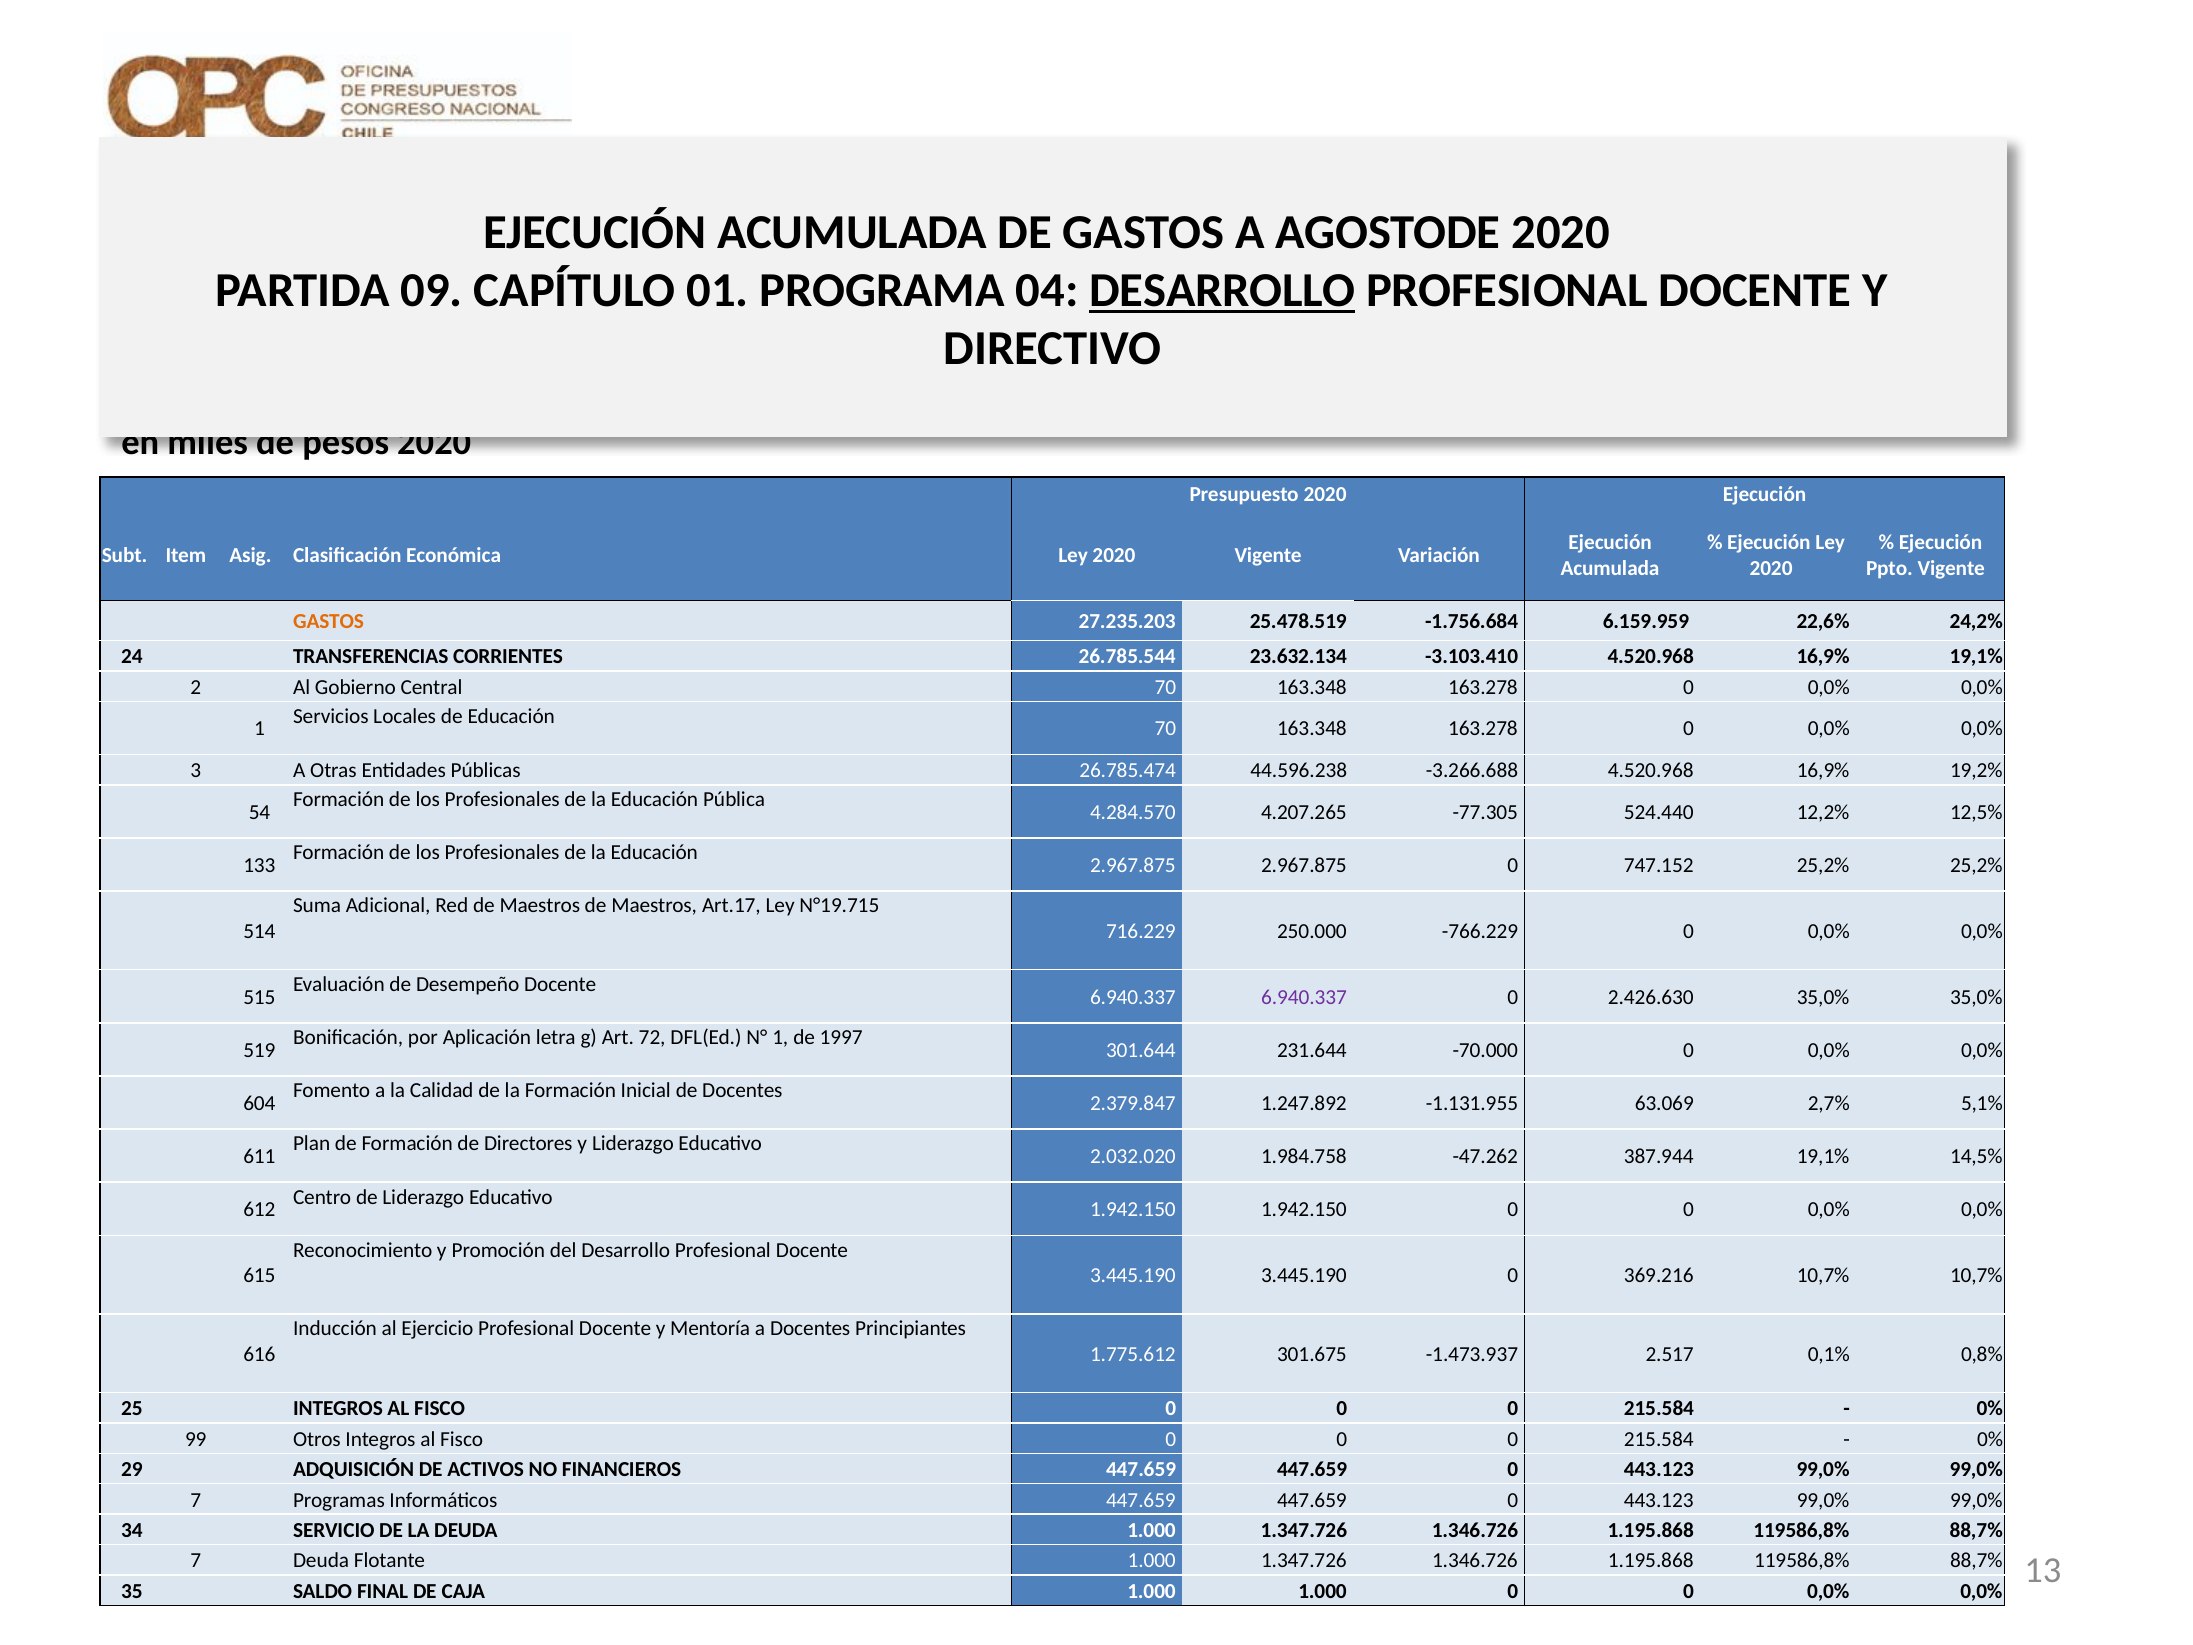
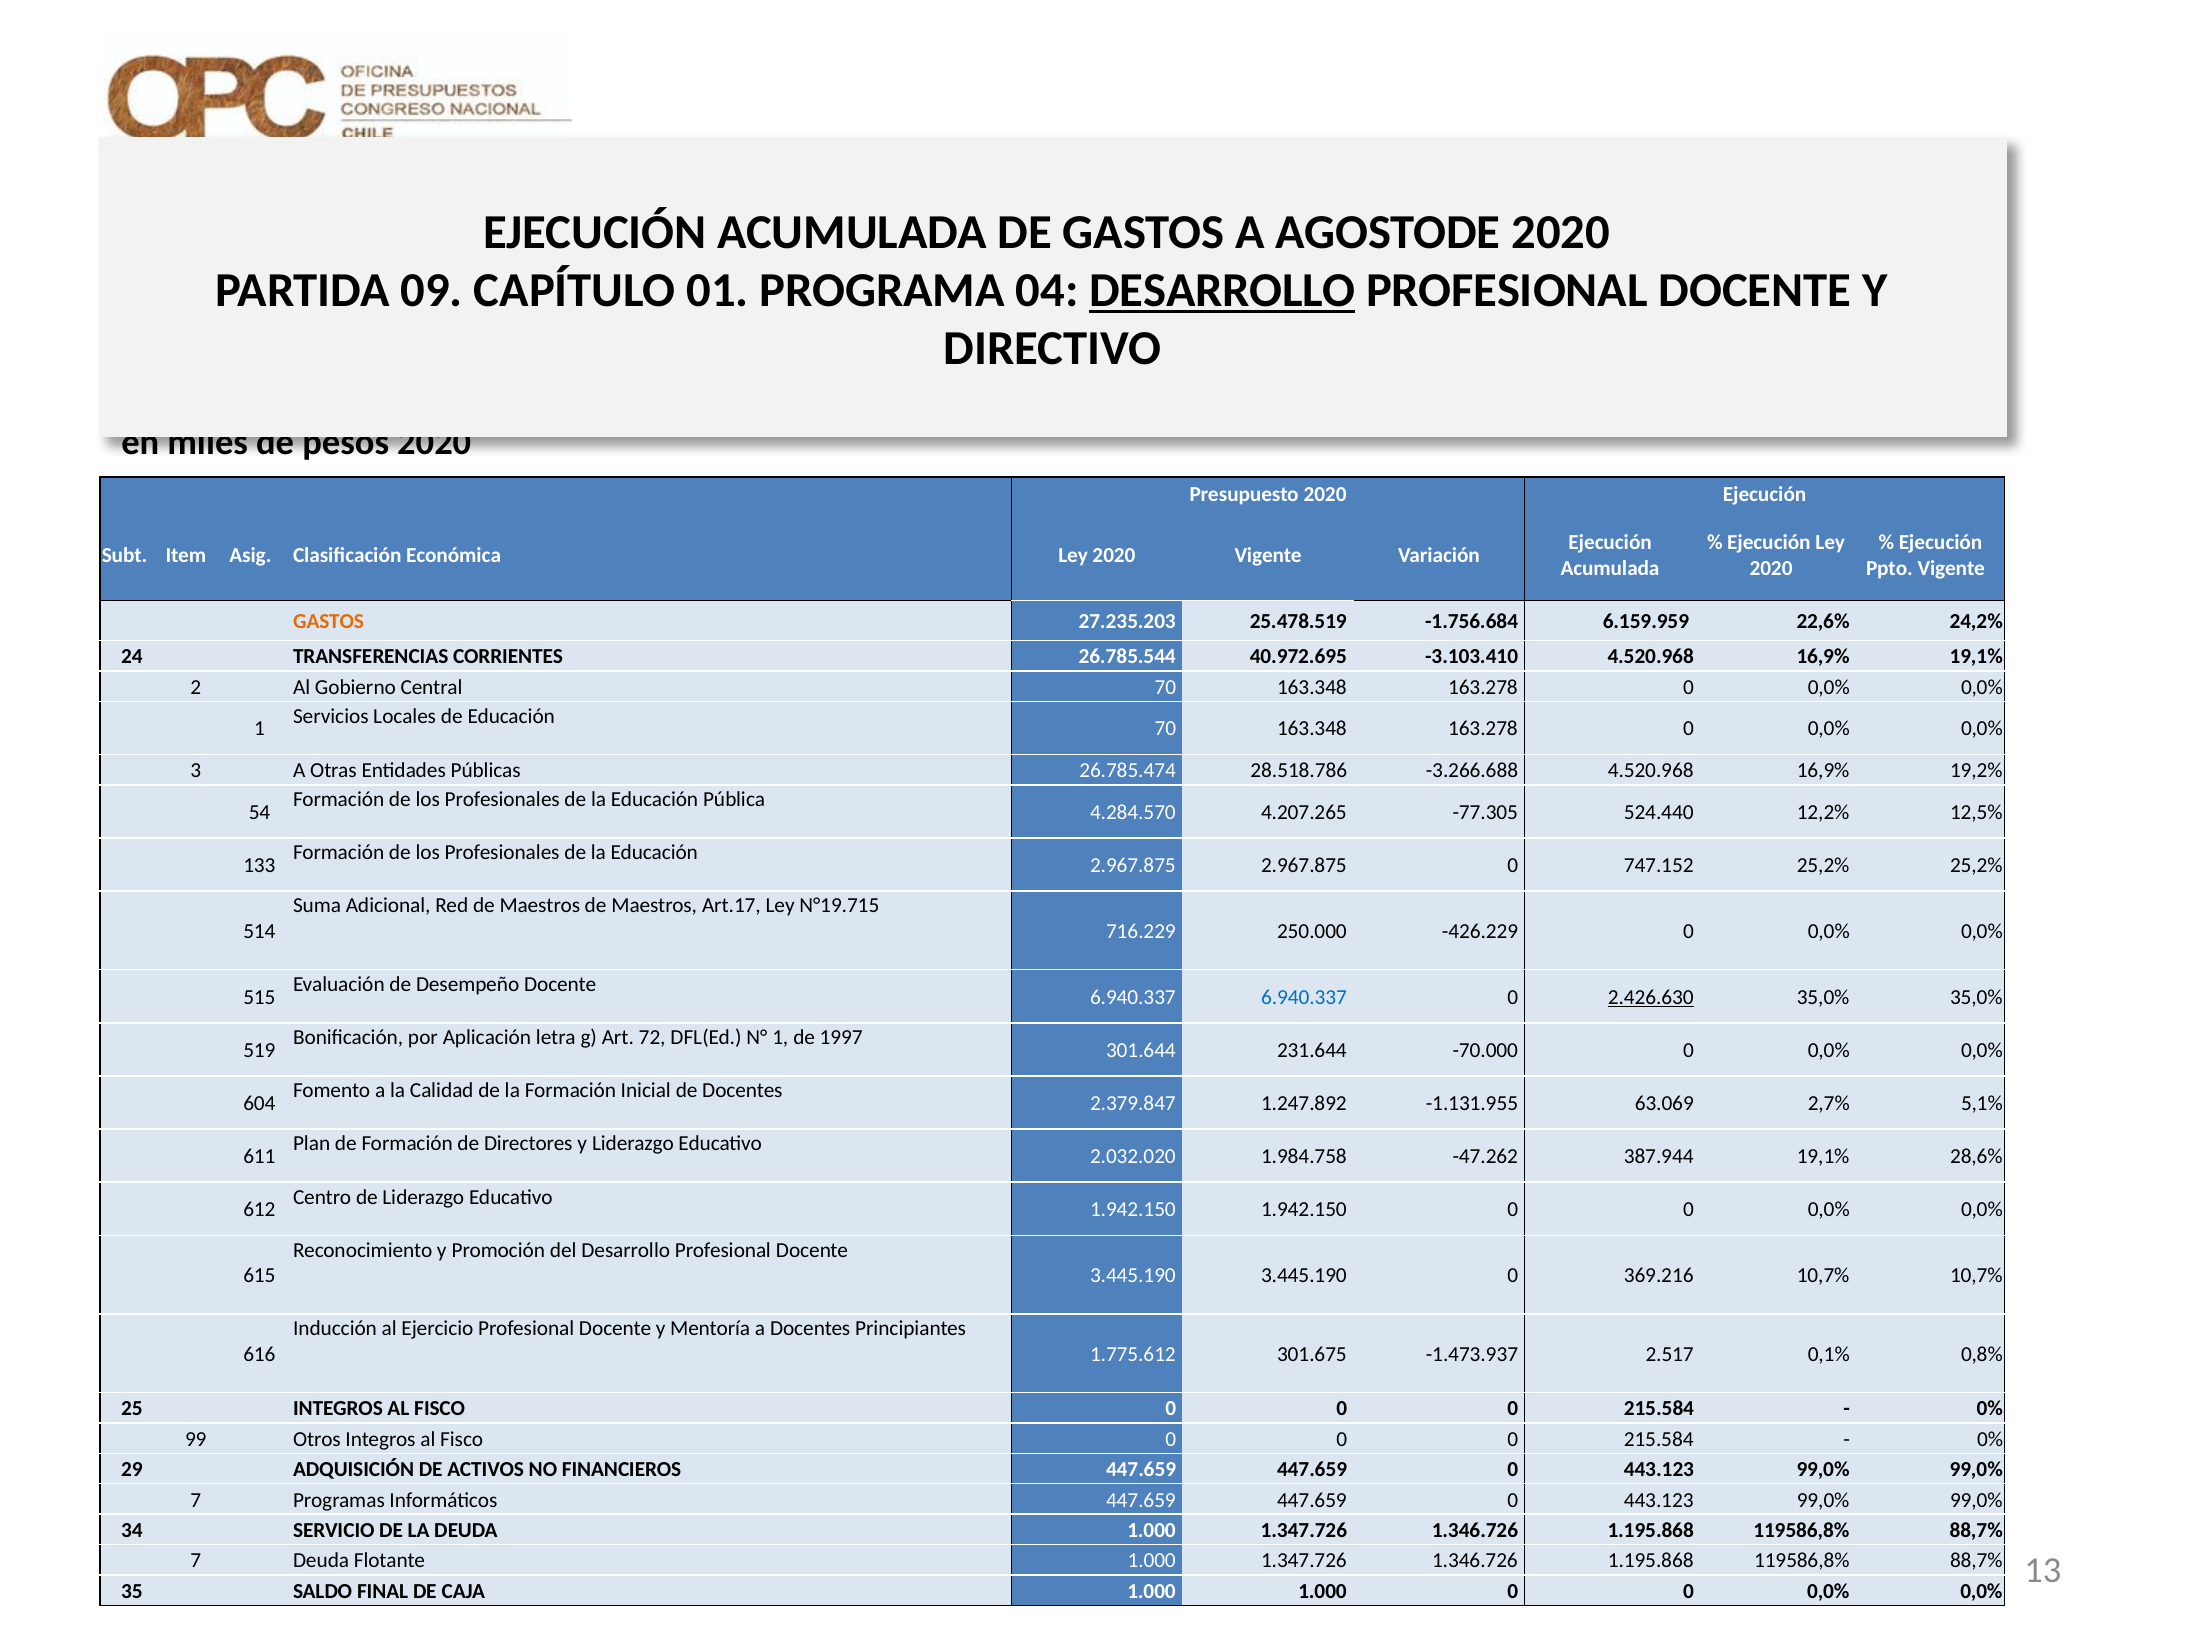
23.632.134: 23.632.134 -> 40.972.695 (1298, 657)
44.596.238: 44.596.238 -> 28.518.786 (1299, 771)
-766.229: -766.229 -> -426.229 (1480, 931)
6.940.337 colour: purple -> blue (1304, 997)
2.426.630 underline: none -> present (1651, 997)
14,5%: 14,5% -> 28,6% (1976, 1156)
